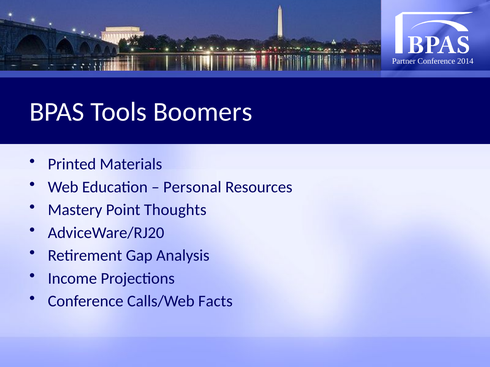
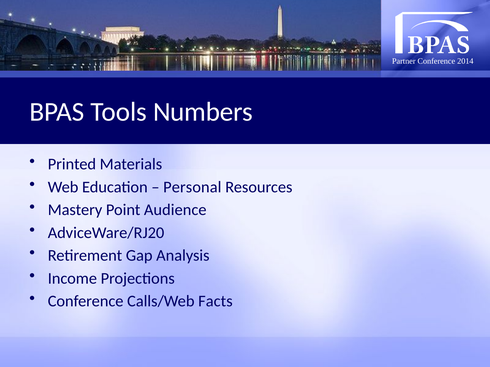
Boomers: Boomers -> Numbers (203, 112)
Thoughts: Thoughts -> Audience (175, 210)
